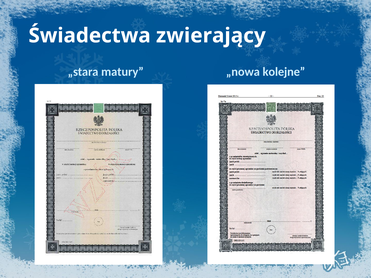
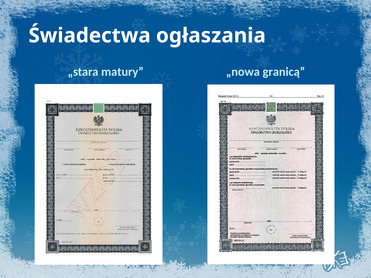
zwierający: zwierający -> ogłaszania (211, 36)
kolejne: kolejne -> granicą (284, 72)
